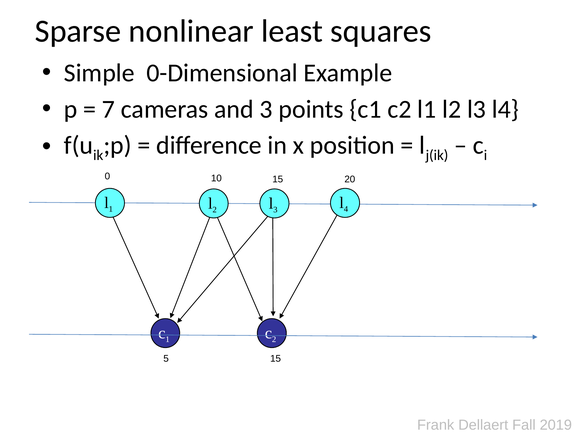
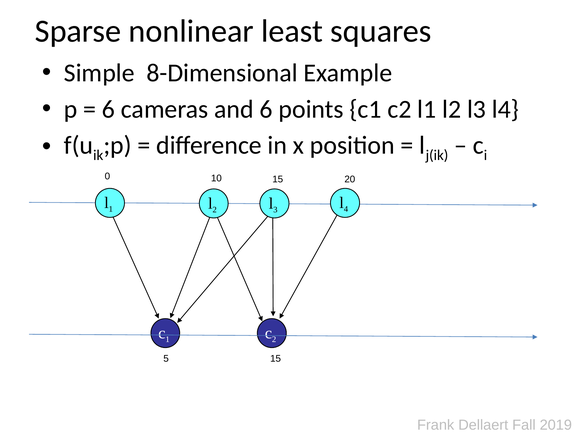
0-Dimensional: 0-Dimensional -> 8-Dimensional (222, 73)
7: 7 -> 6 (109, 109)
and 3: 3 -> 6 (266, 109)
